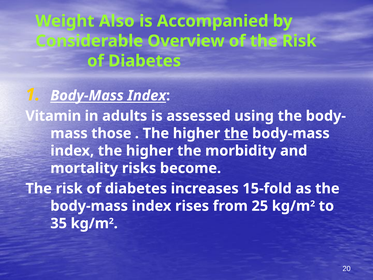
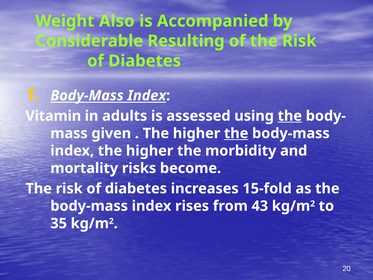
Overview: Overview -> Resulting (186, 41)
the underline: none -> present (290, 116)
those: those -> given (111, 133)
25: 25 -> 43 (260, 206)
